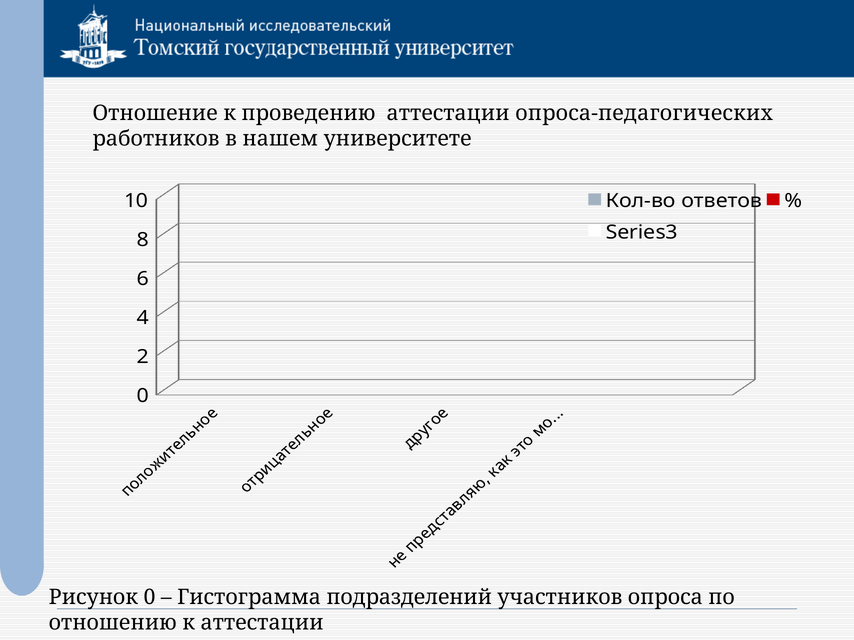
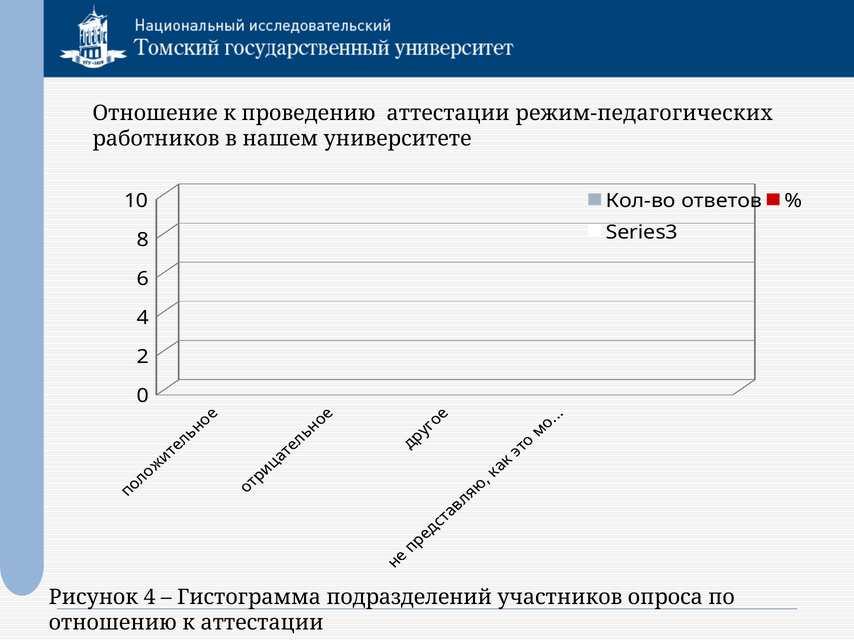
опроса-педагогических: опроса-педагогических -> режим-педагогических (644, 113)
Рисунок 0: 0 -> 4 (150, 598)
